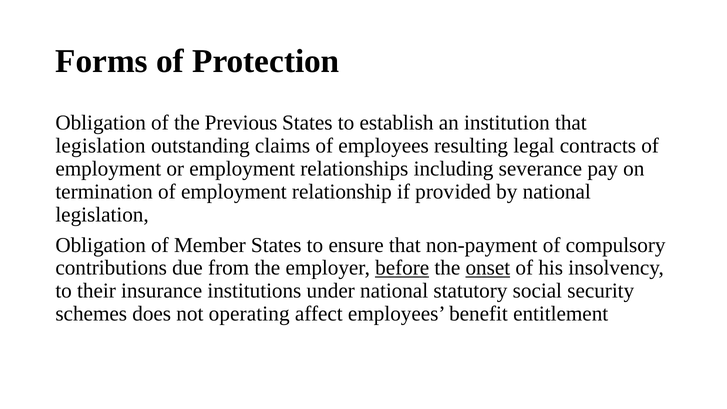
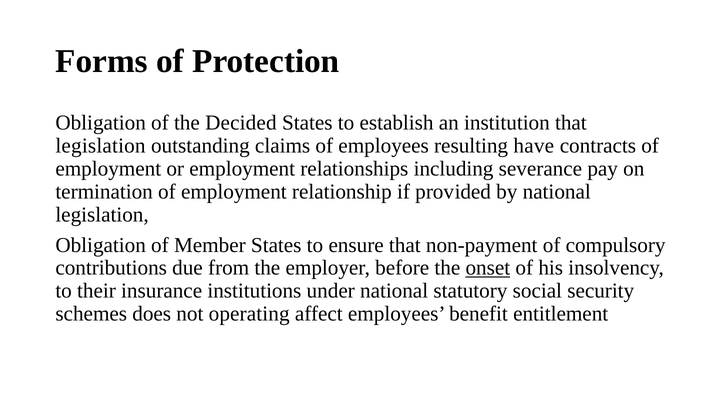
Previous: Previous -> Decided (241, 123)
legal: legal -> have (534, 146)
before underline: present -> none (402, 268)
